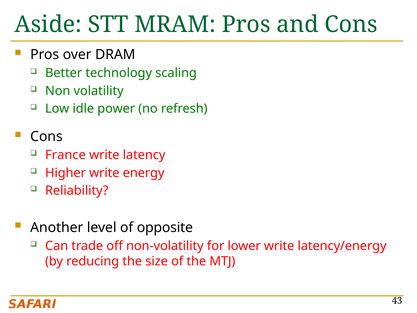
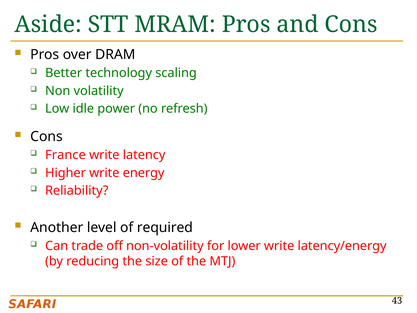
opposite: opposite -> required (165, 227)
